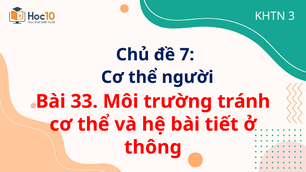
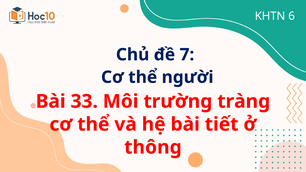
3: 3 -> 6 (292, 16)
tránh: tránh -> tràng (244, 101)
